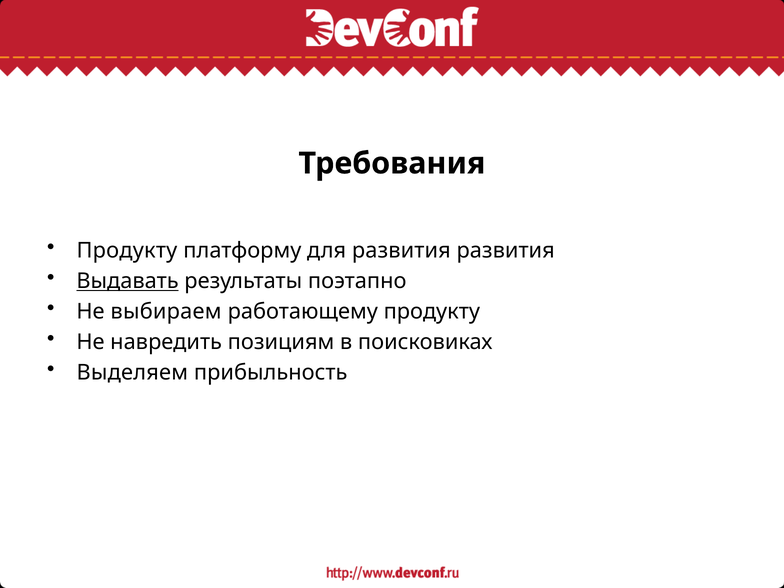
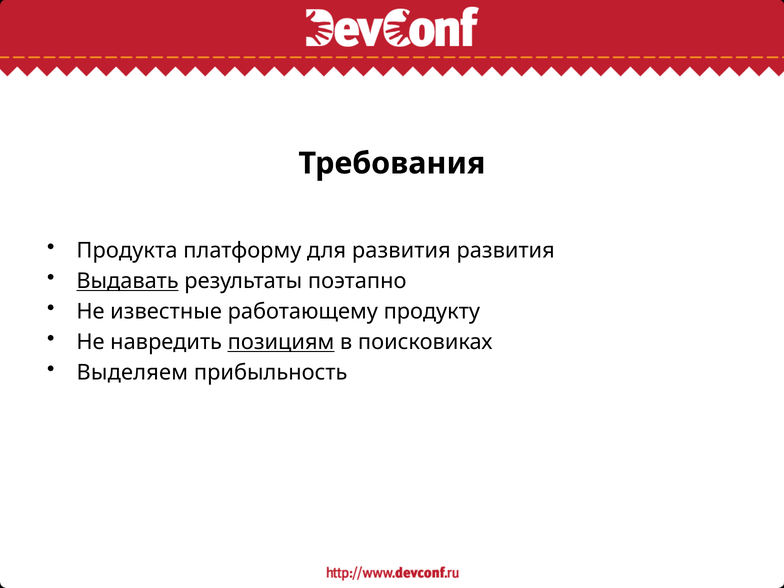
Продукту: Продукту -> Продукта (127, 251)
выбираем: выбираем -> известные (166, 312)
позициям underline: none -> present (281, 342)
